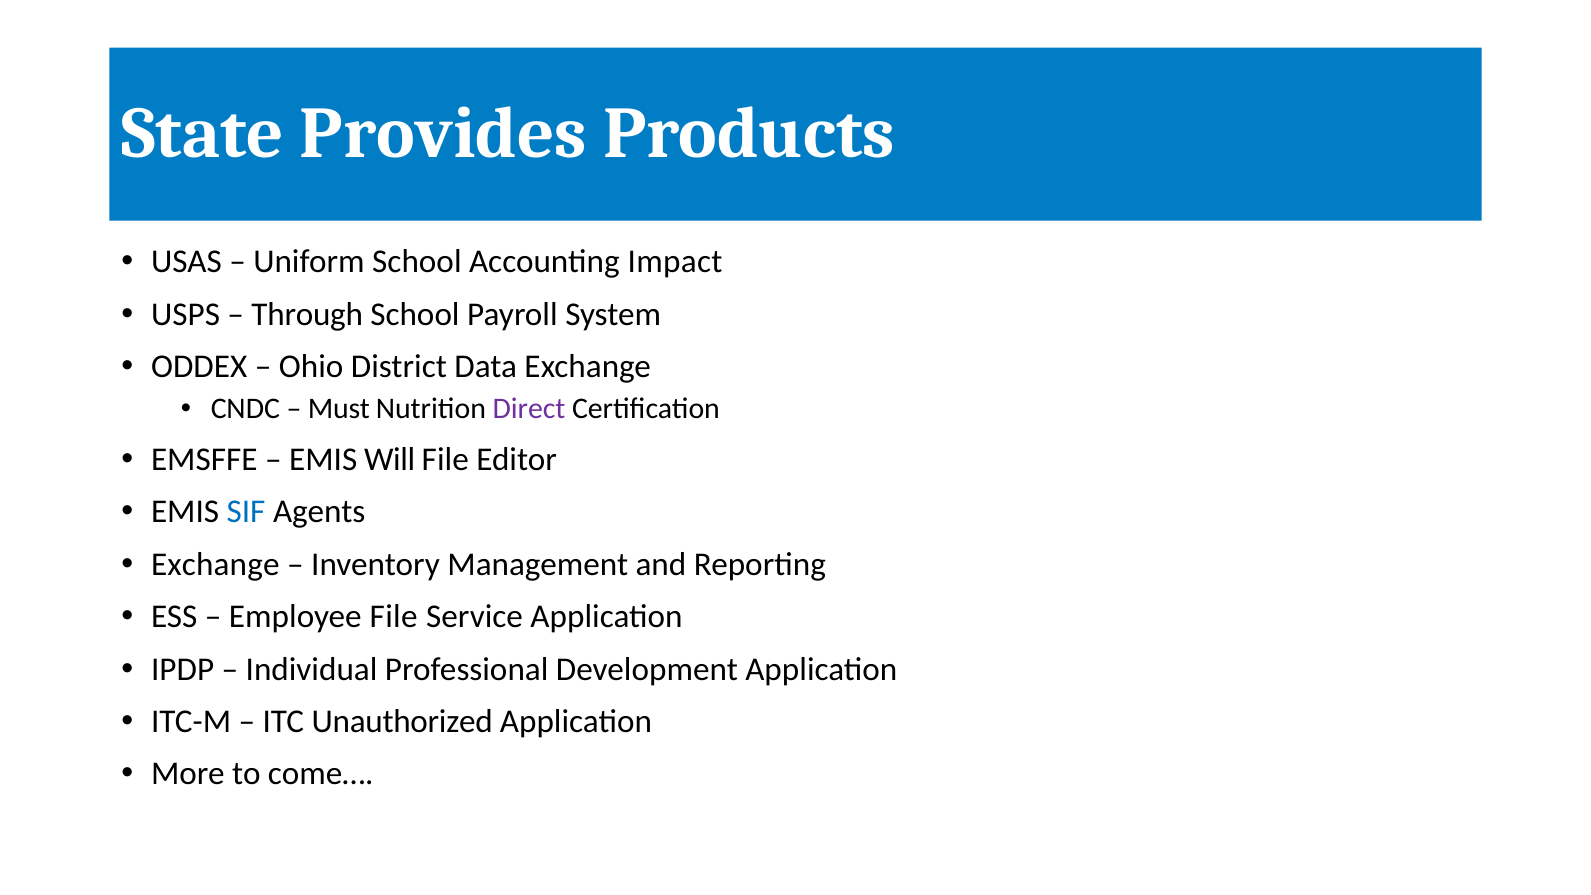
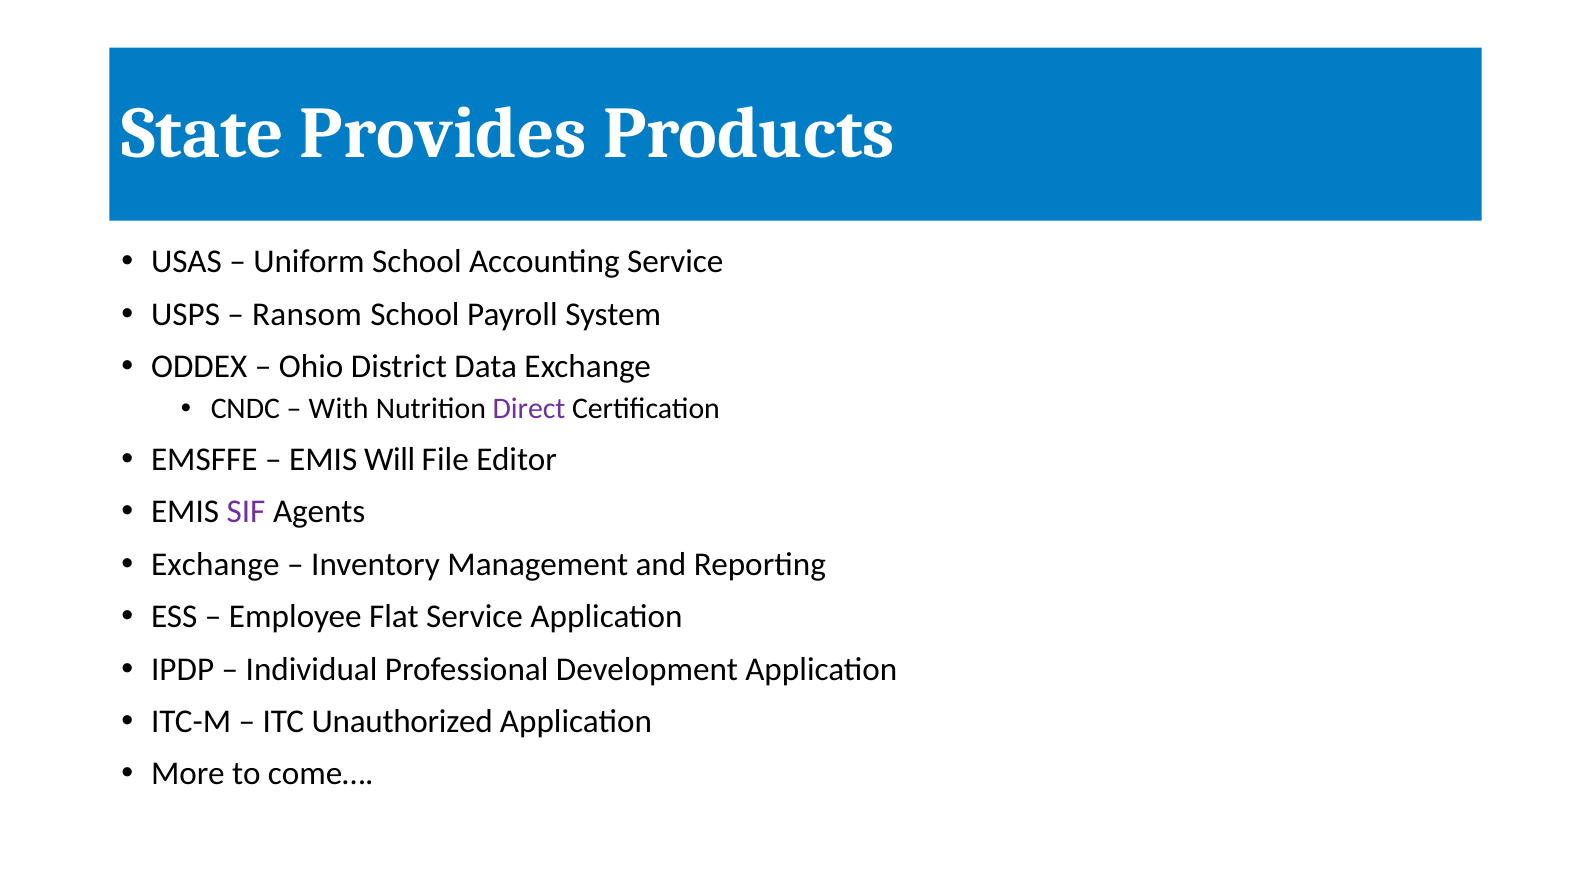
Accounting Impact: Impact -> Service (675, 262)
Through: Through -> Ransom (307, 314)
Must: Must -> With (339, 409)
SIF colour: blue -> purple (246, 512)
Employee File: File -> Flat (394, 617)
